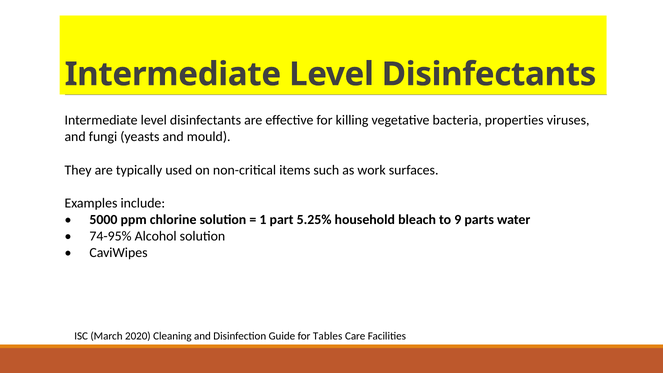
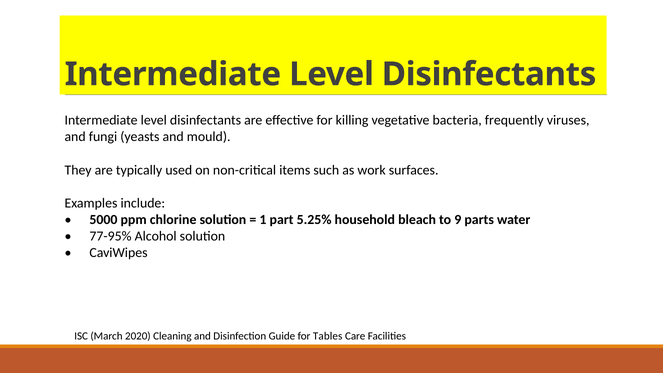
properties: properties -> frequently (514, 120)
74-95%: 74-95% -> 77-95% (110, 236)
